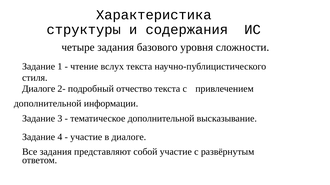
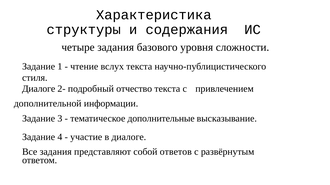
тематическое дополнительной: дополнительной -> дополнительные (161, 119)
собой участие: участие -> ответов (176, 152)
